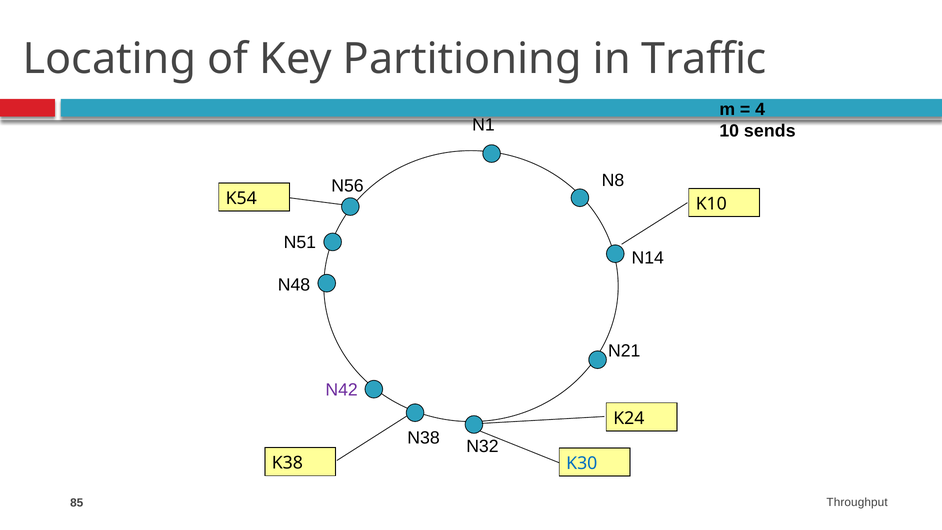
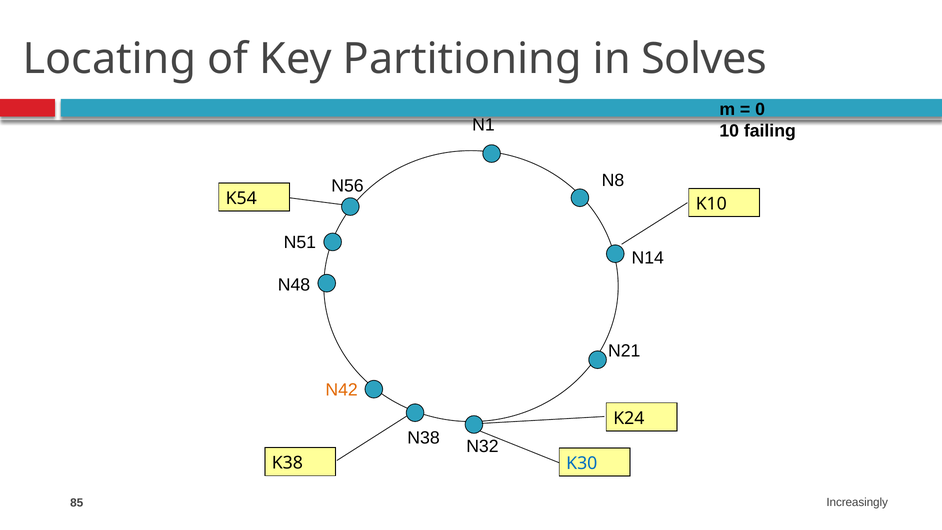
Traffic: Traffic -> Solves (704, 59)
4: 4 -> 0 (760, 109)
sends: sends -> failing (770, 131)
N42 colour: purple -> orange (342, 390)
Throughput: Throughput -> Increasingly (857, 502)
